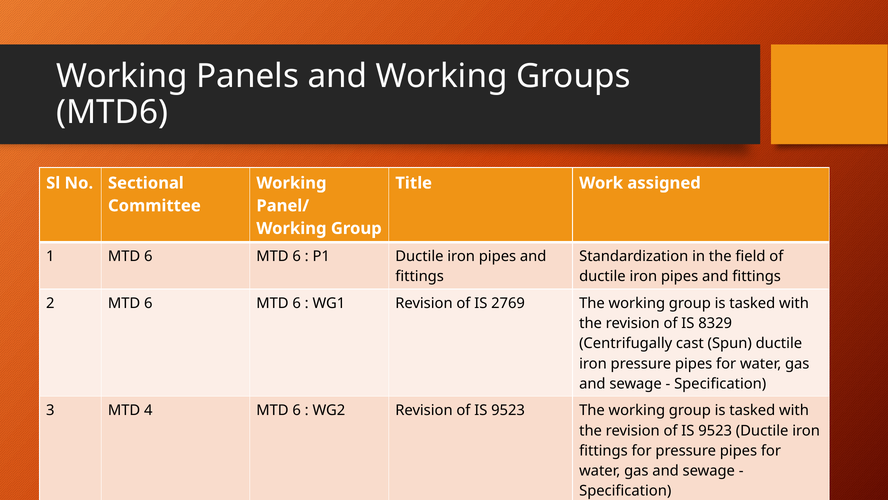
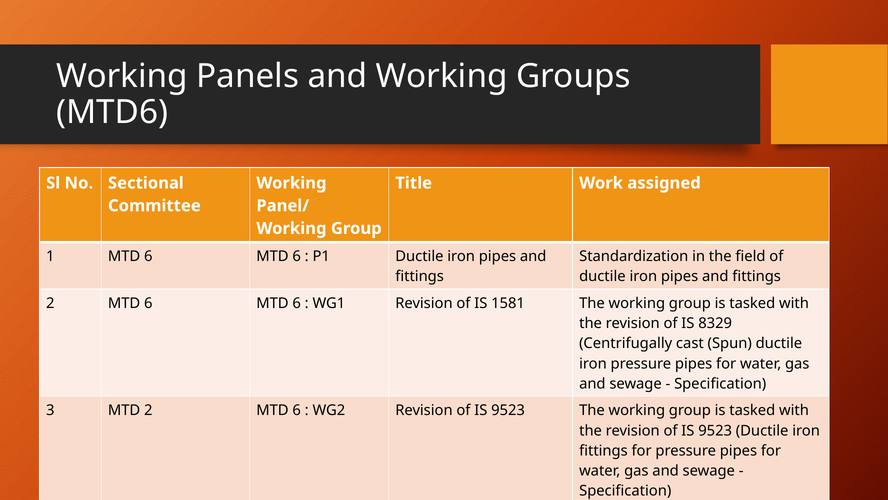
2769: 2769 -> 1581 (508, 303)
MTD 4: 4 -> 2 (148, 410)
